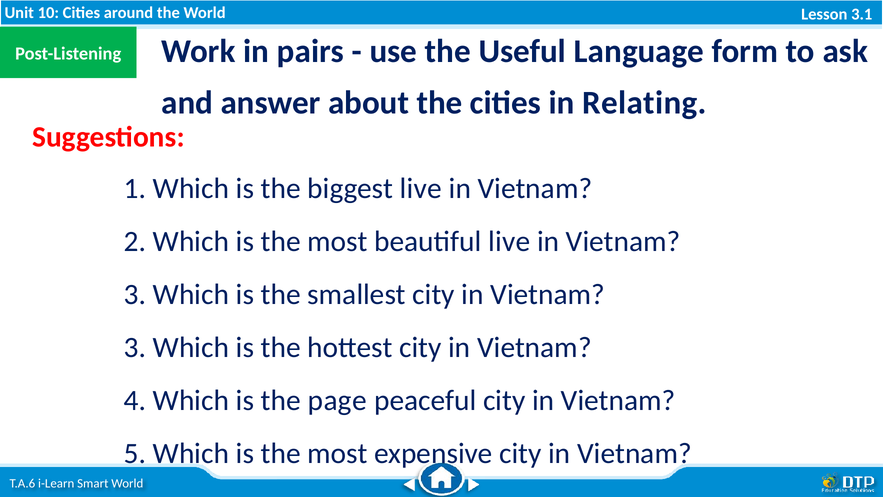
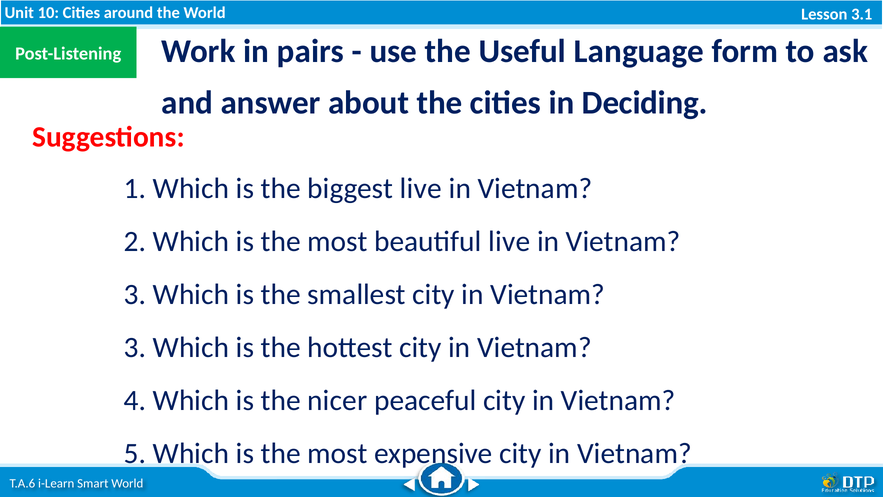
Relating: Relating -> Deciding (645, 103)
page: page -> nicer (337, 400)
